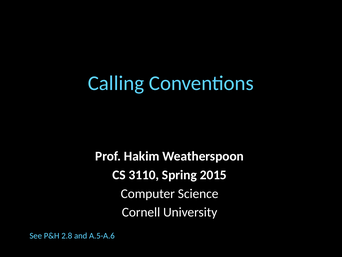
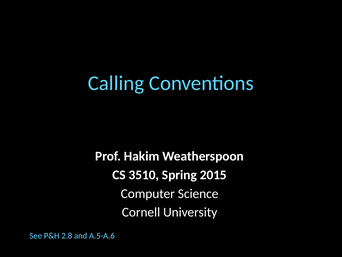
3110: 3110 -> 3510 (144, 175)
